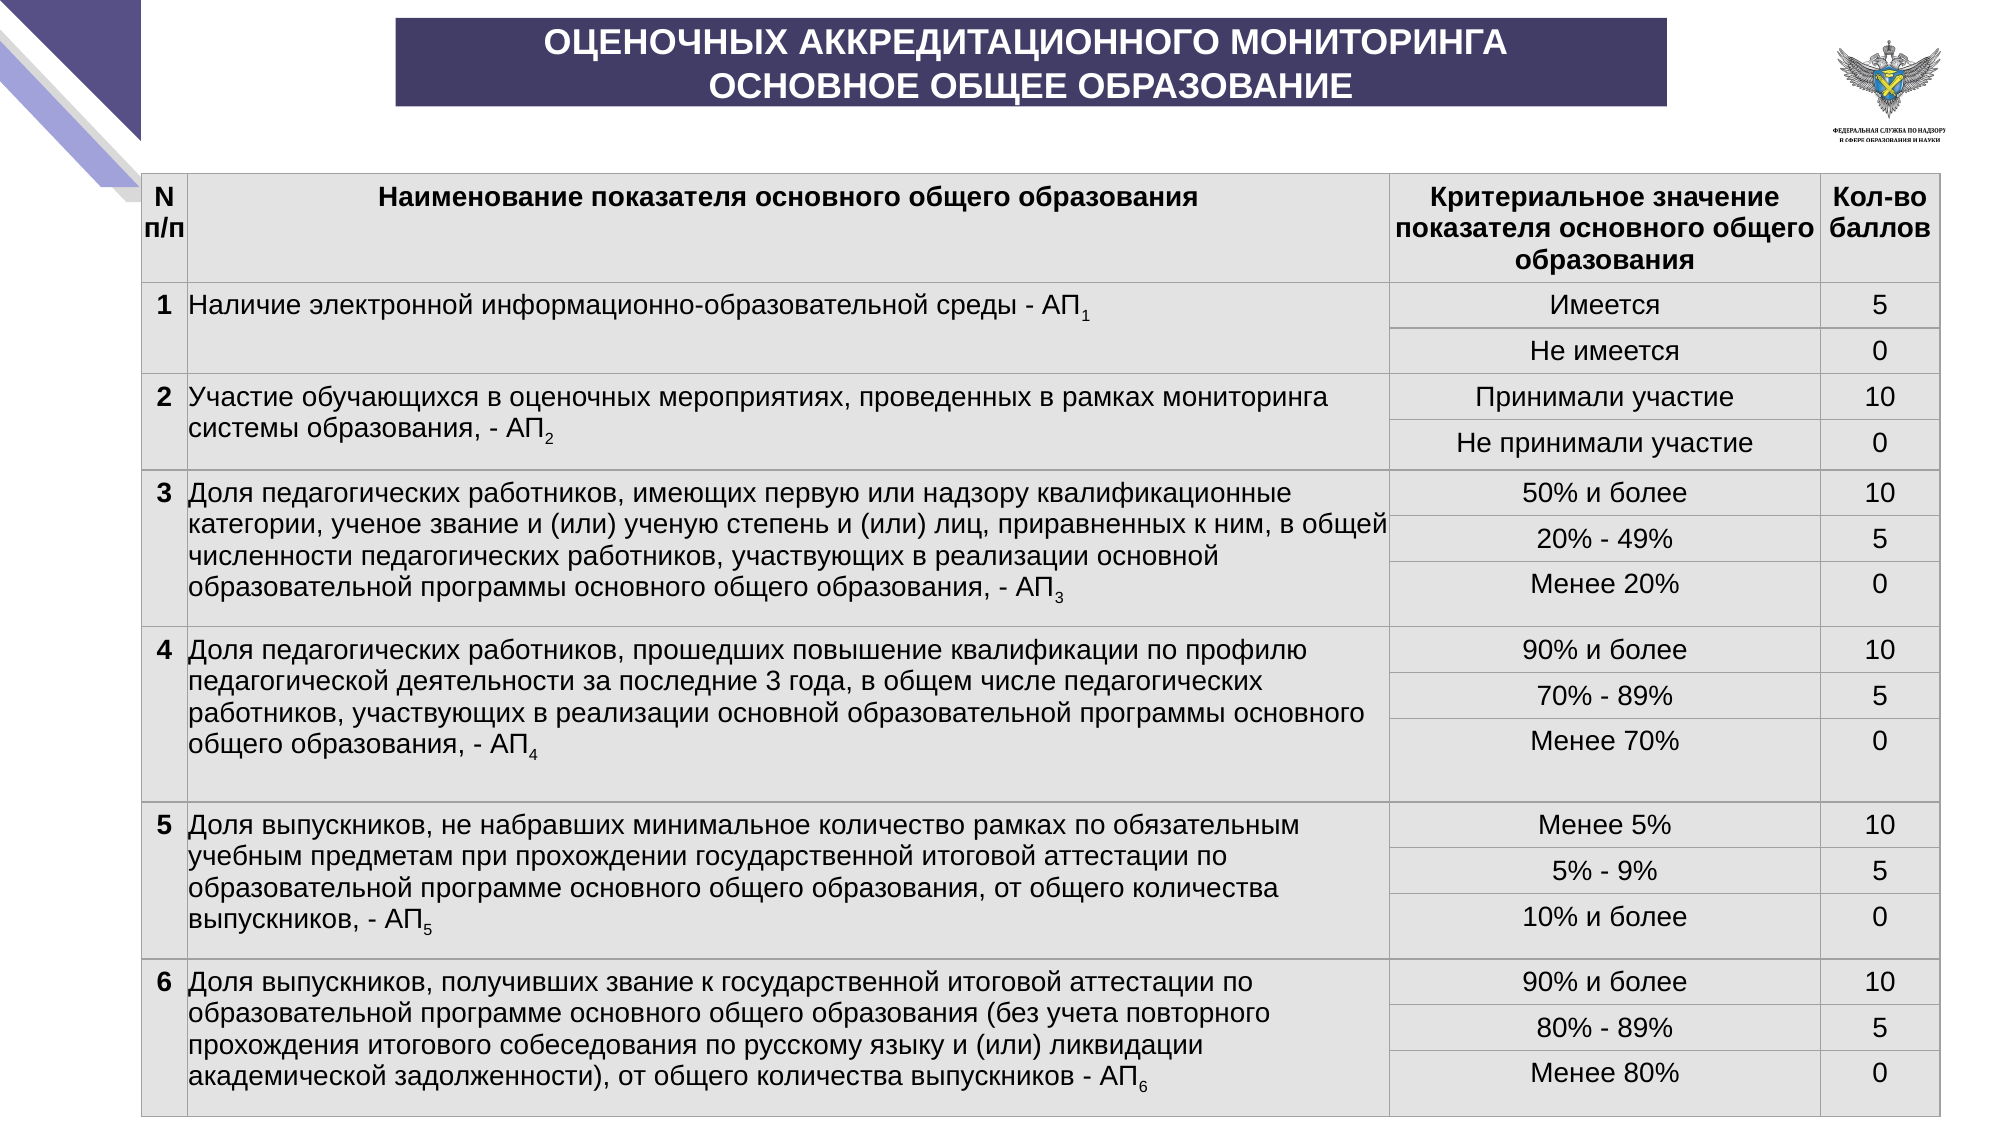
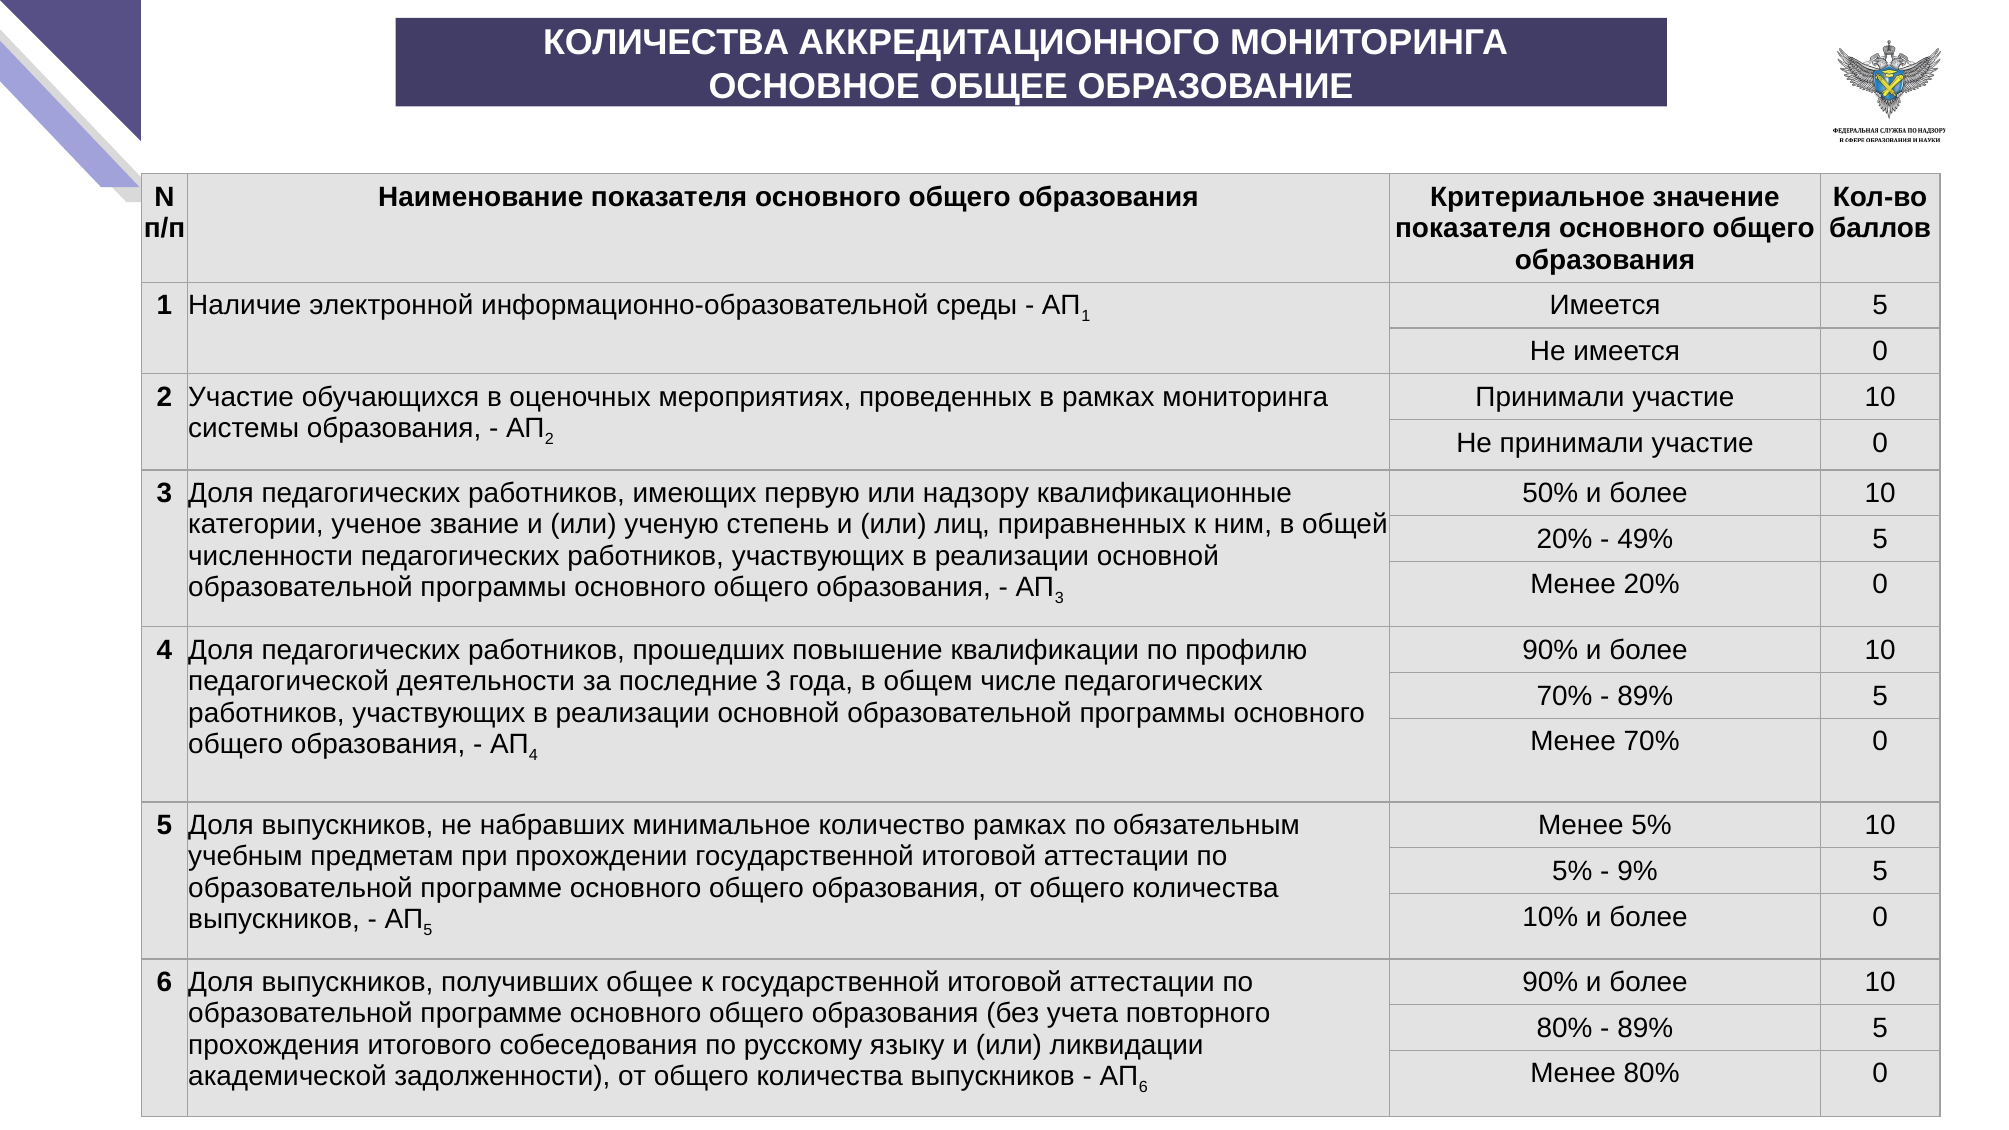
ОЦЕНОЧНЫХ: ОЦЕНОЧНЫХ -> КОЛИЧЕСТВА (666, 43)
получивших звание: звание -> общее (650, 982)
